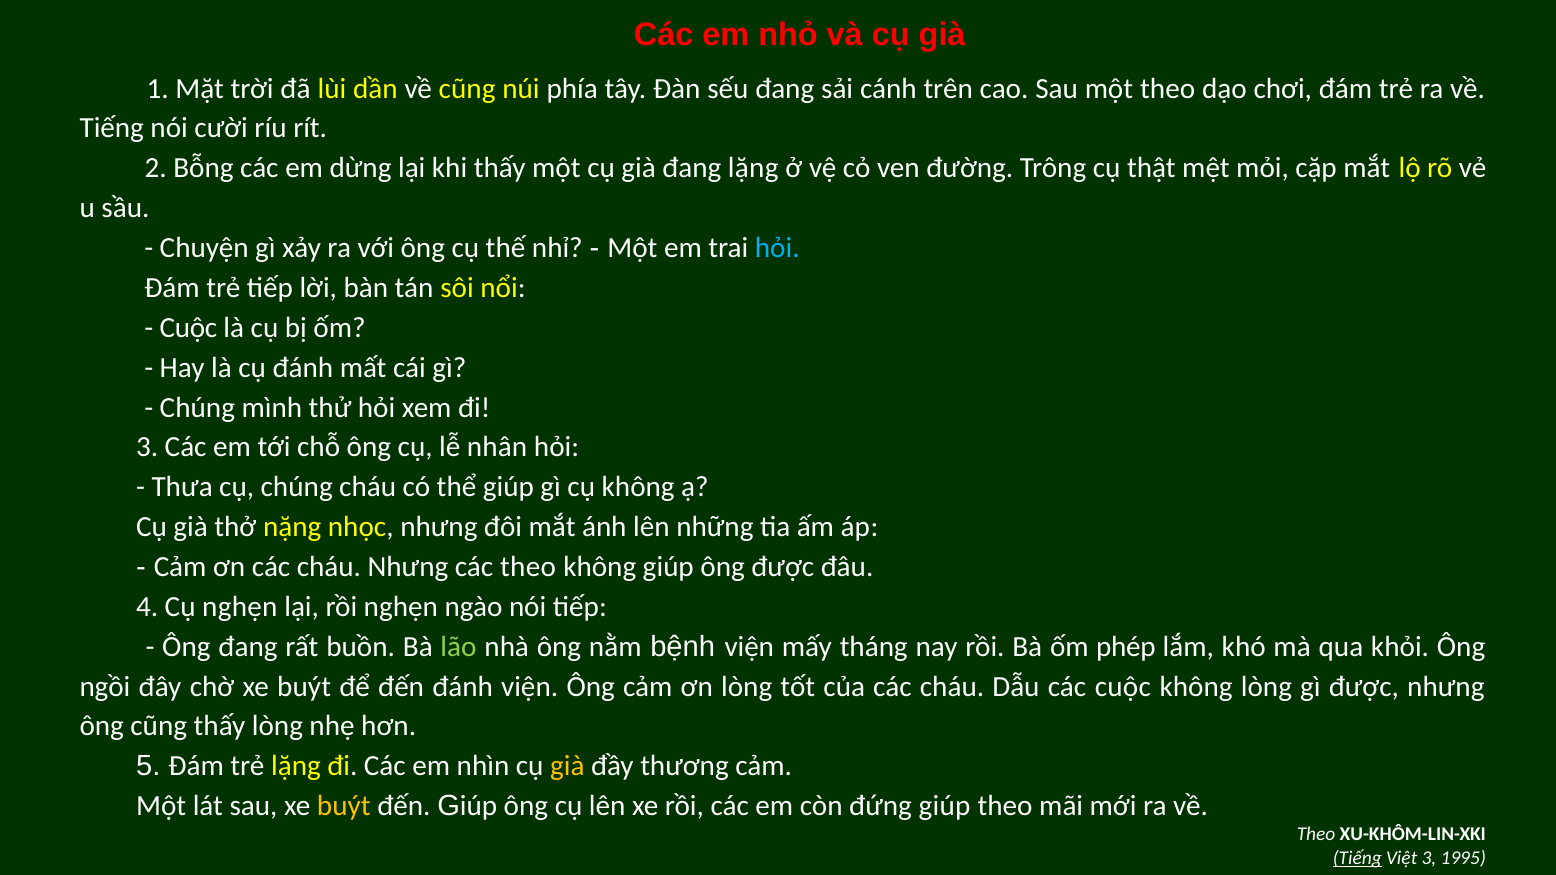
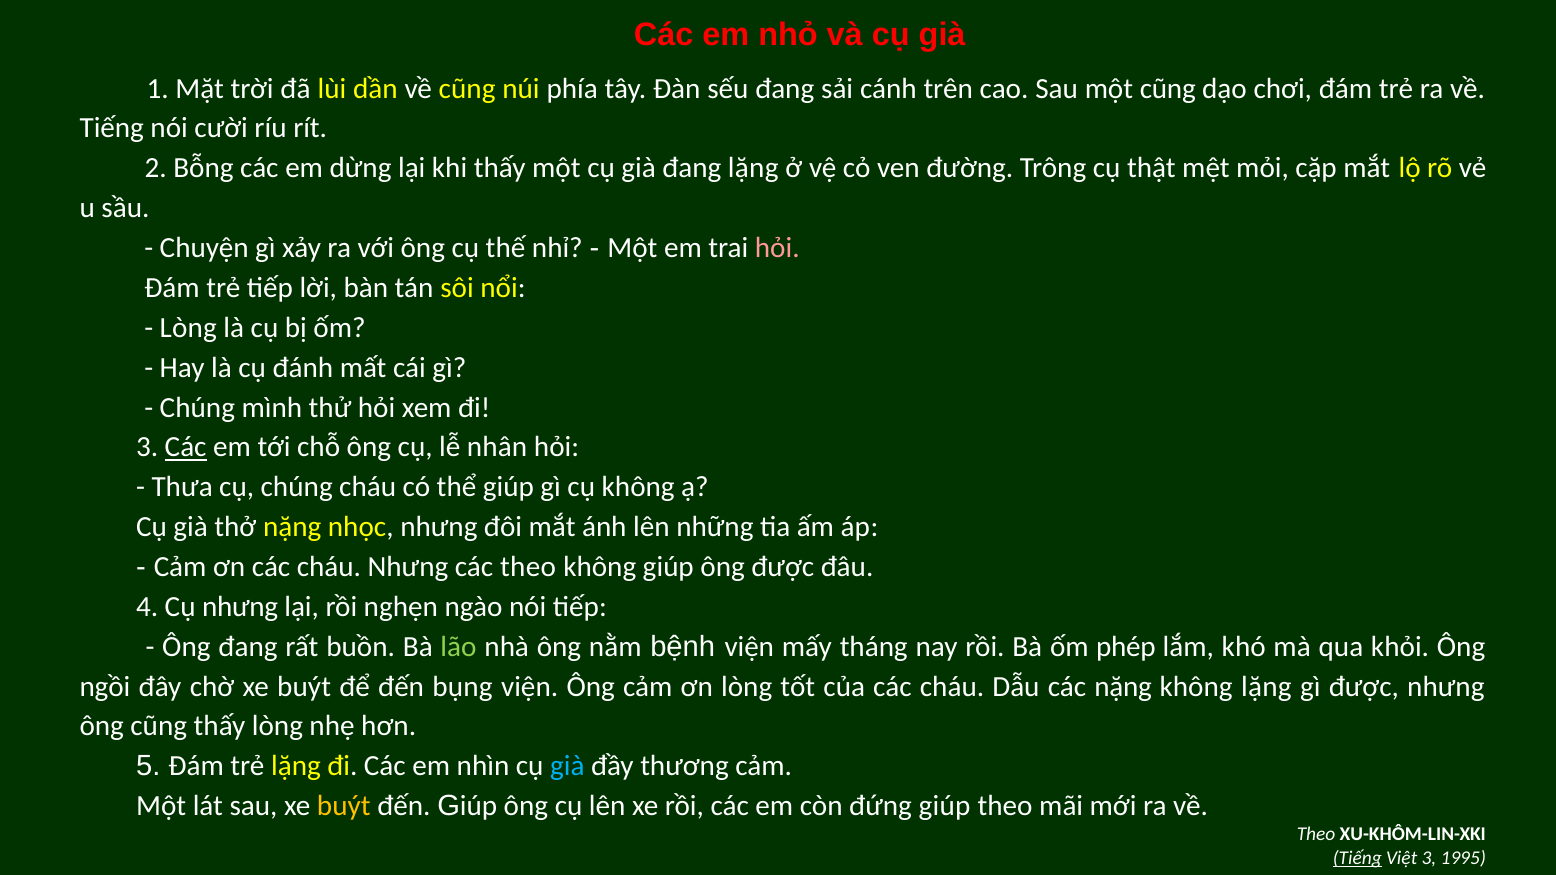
một theo: theo -> cũng (1168, 88)
hỏi colour: light blue -> pink (777, 248)
Cuộc: Cuộc -> Lòng (188, 328)
Các underline: none -> present (186, 447)
Cụ nghẹn: nghẹn -> nhưng (240, 607)
đến đánh: đánh -> bụng (462, 687)
các cuộc: cuộc -> nặng (1123, 687)
không lòng: lòng -> lặng (1266, 687)
già colour: yellow -> light blue (567, 766)
